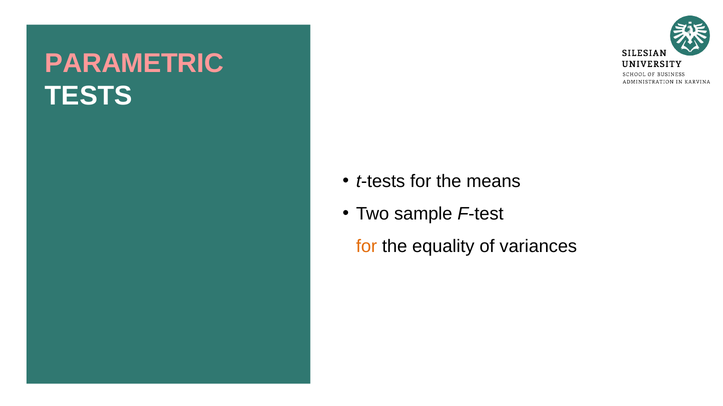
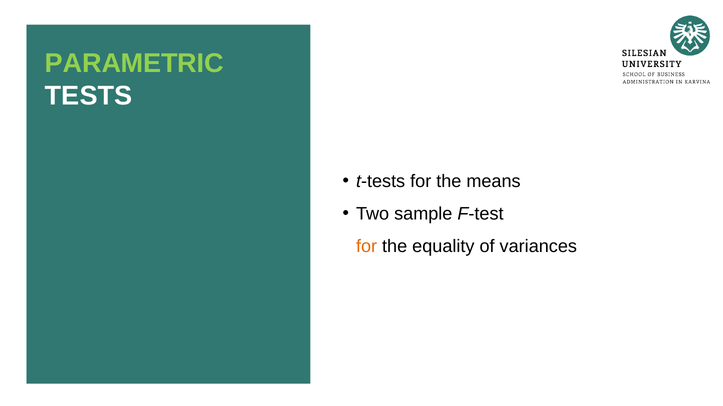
PARAMETRIC colour: pink -> light green (134, 64)
